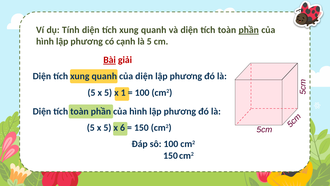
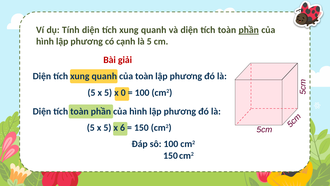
Bài underline: present -> none (110, 60)
của diện: diện -> toàn (144, 76)
1: 1 -> 0 (123, 92)
